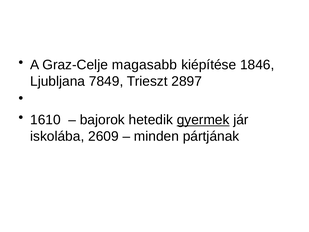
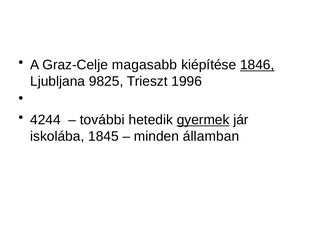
1846 underline: none -> present (257, 65)
7849: 7849 -> 9825 (106, 81)
2897: 2897 -> 1996 (187, 81)
1610: 1610 -> 4244 (45, 120)
bajorok: bajorok -> további (102, 120)
2609: 2609 -> 1845 (103, 136)
pártjának: pártjának -> államban (211, 136)
